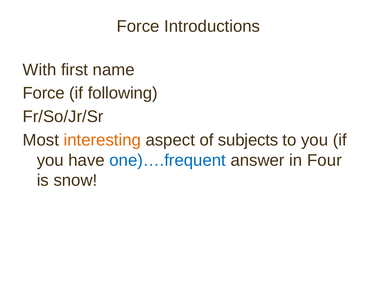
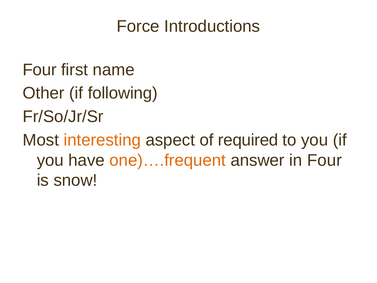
With: With -> Four (40, 70)
Force: Force -> Other (44, 93)
subjects: subjects -> required (248, 140)
one)….frequent colour: blue -> orange (168, 160)
